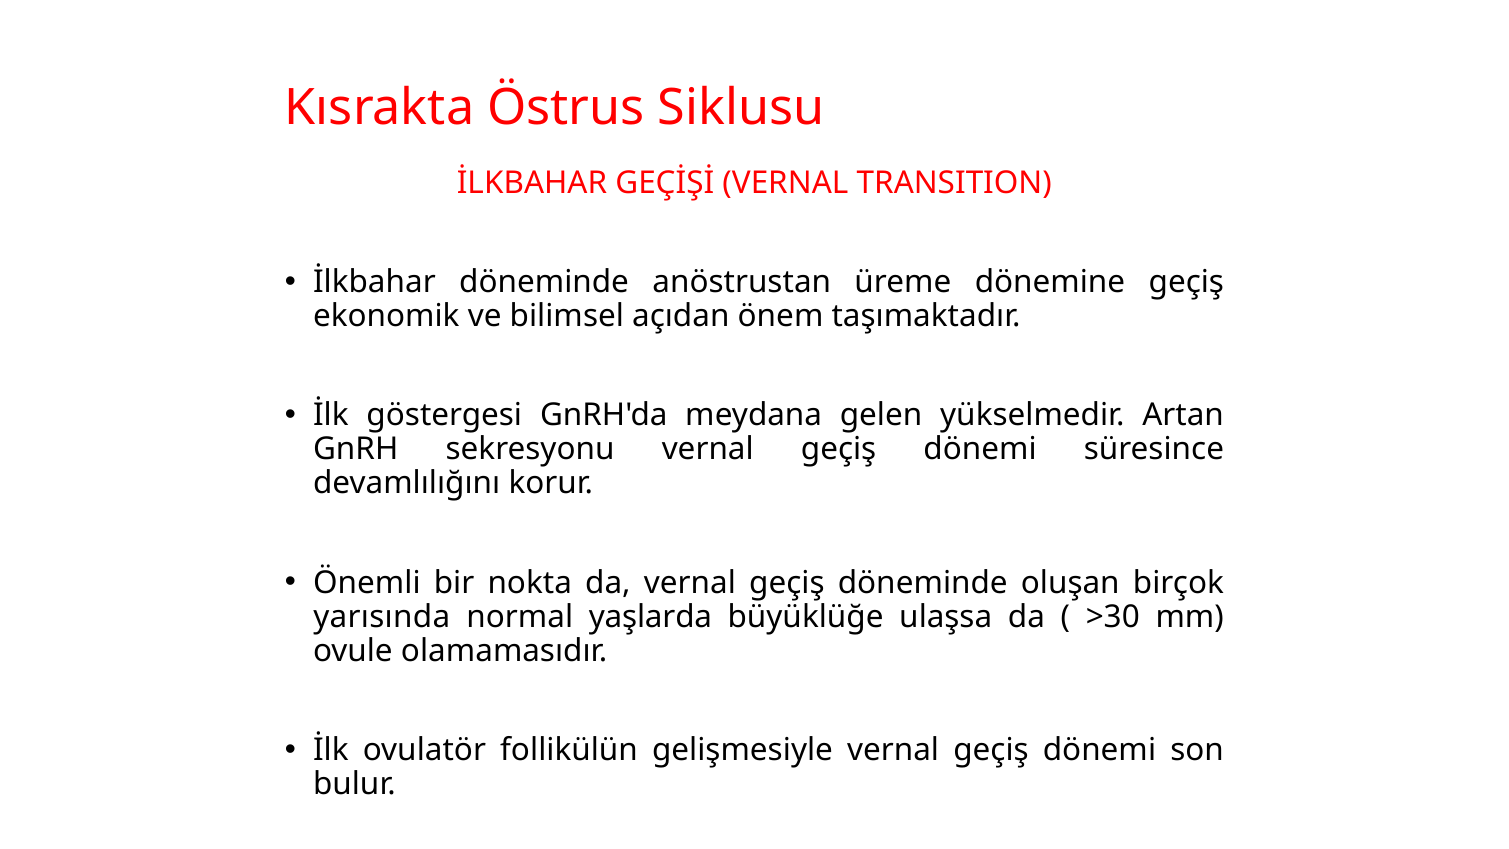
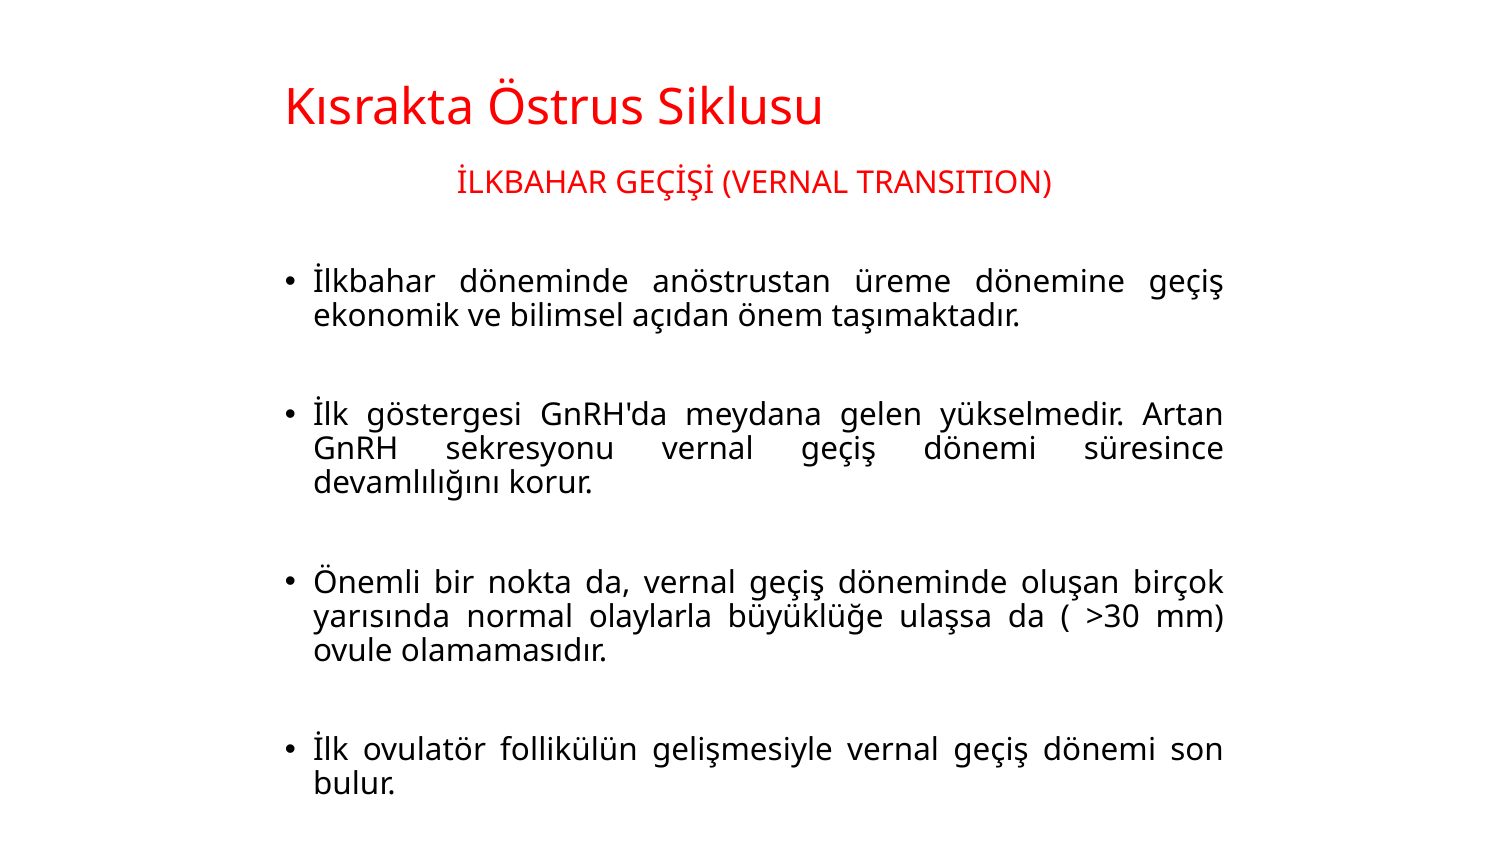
yaşlarda: yaşlarda -> olaylarla (650, 617)
